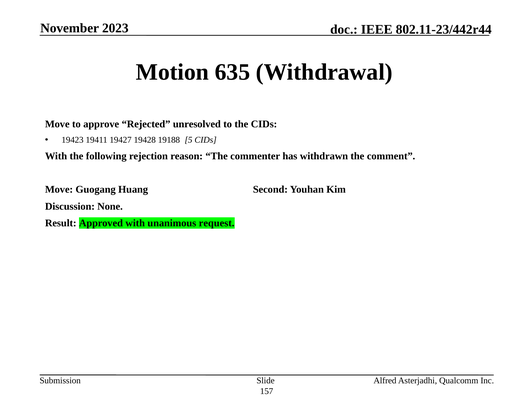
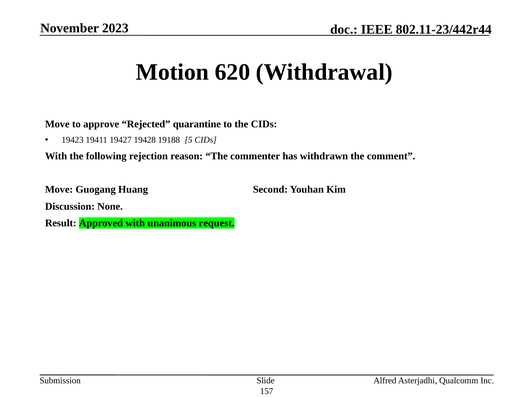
635: 635 -> 620 (232, 72)
unresolved: unresolved -> quarantine (197, 124)
